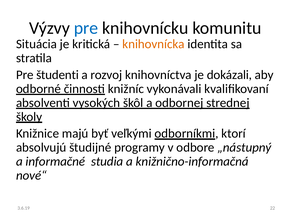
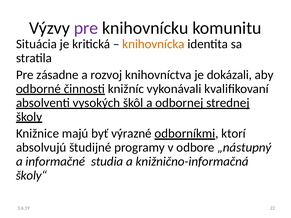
pre colour: blue -> purple (86, 28)
študenti: študenti -> zásadne (57, 75)
veľkými: veľkými -> výrazné (131, 134)
nové“: nové“ -> školy“ (31, 176)
